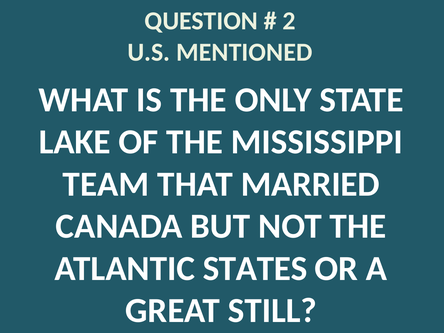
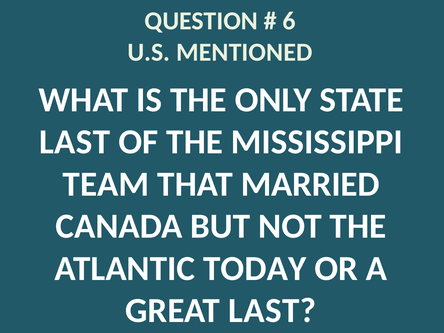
2: 2 -> 6 (289, 21)
LAKE: LAKE -> LAST (75, 142)
STATES: STATES -> TODAY (255, 268)
GREAT STILL: STILL -> LAST (272, 311)
